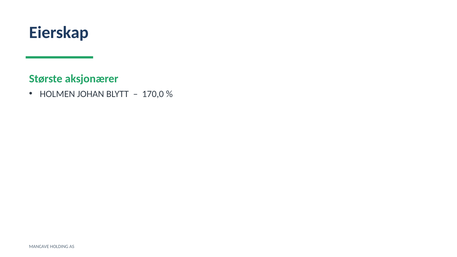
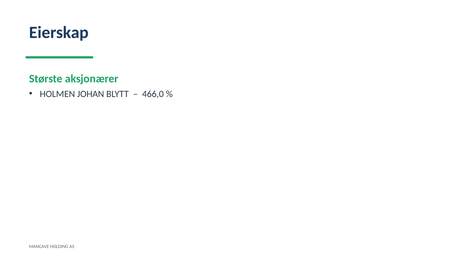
170,0: 170,0 -> 466,0 (153, 94)
